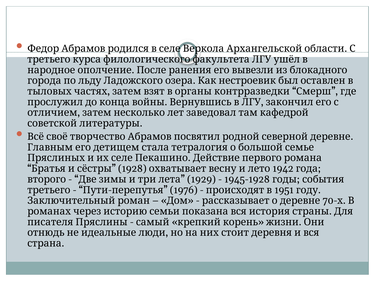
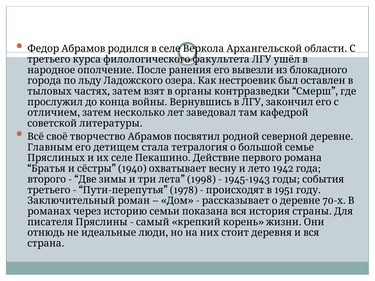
1928: 1928 -> 1940 (132, 169)
1929: 1929 -> 1998 (201, 179)
1945-1928: 1945-1928 -> 1945-1943 (247, 179)
1976: 1976 -> 1978 (184, 190)
